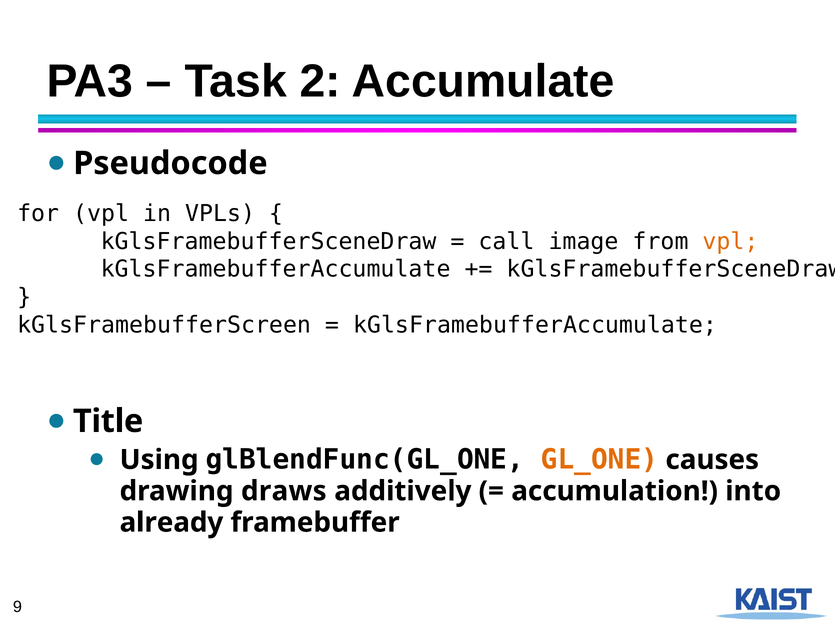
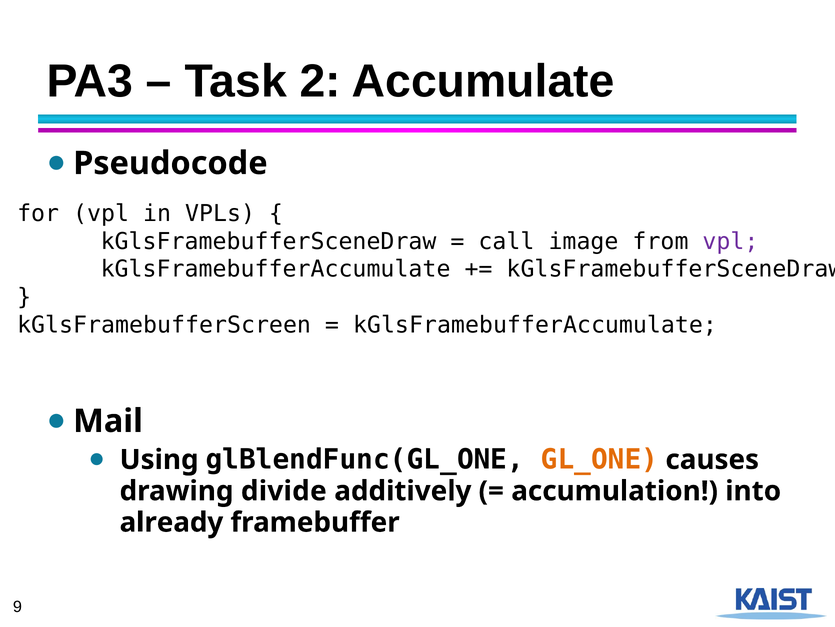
vpl colour: orange -> purple (730, 241)
Title: Title -> Mail (108, 421)
draws: draws -> divide (284, 490)
